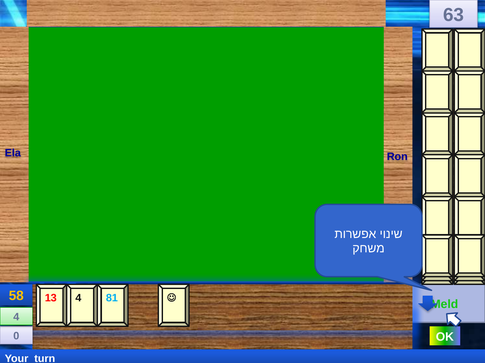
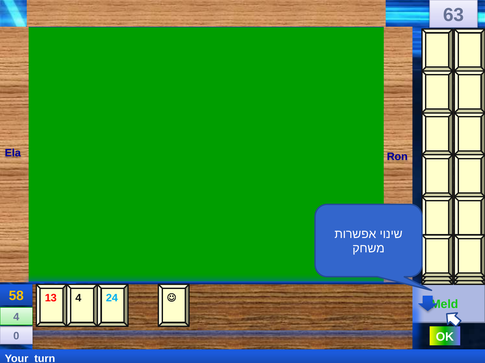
81: 81 -> 24 (112, 298)
